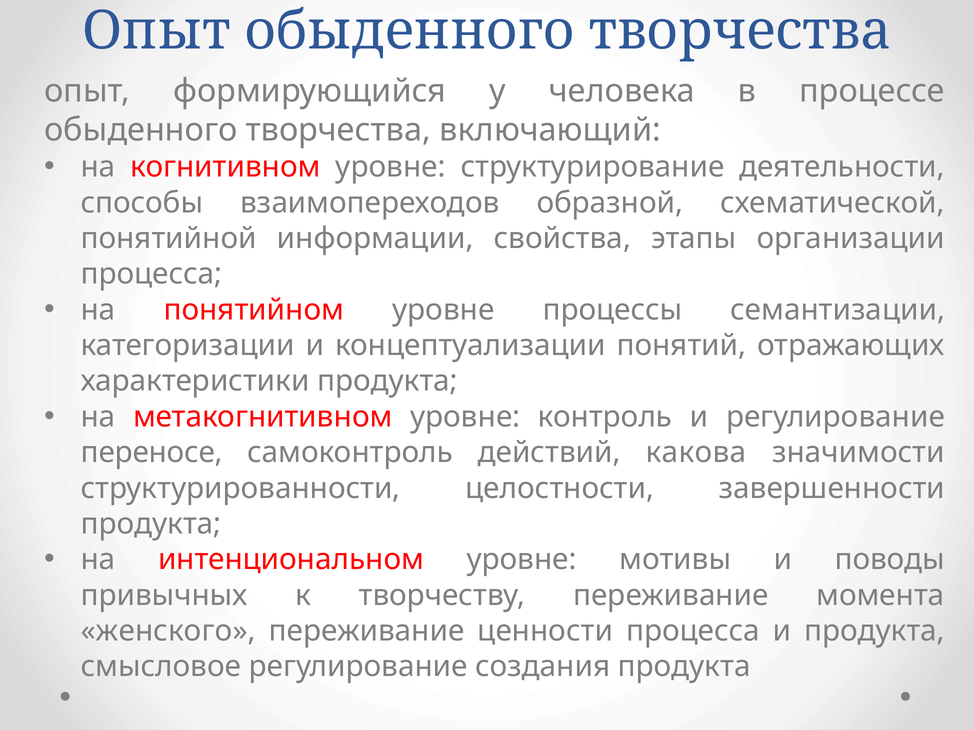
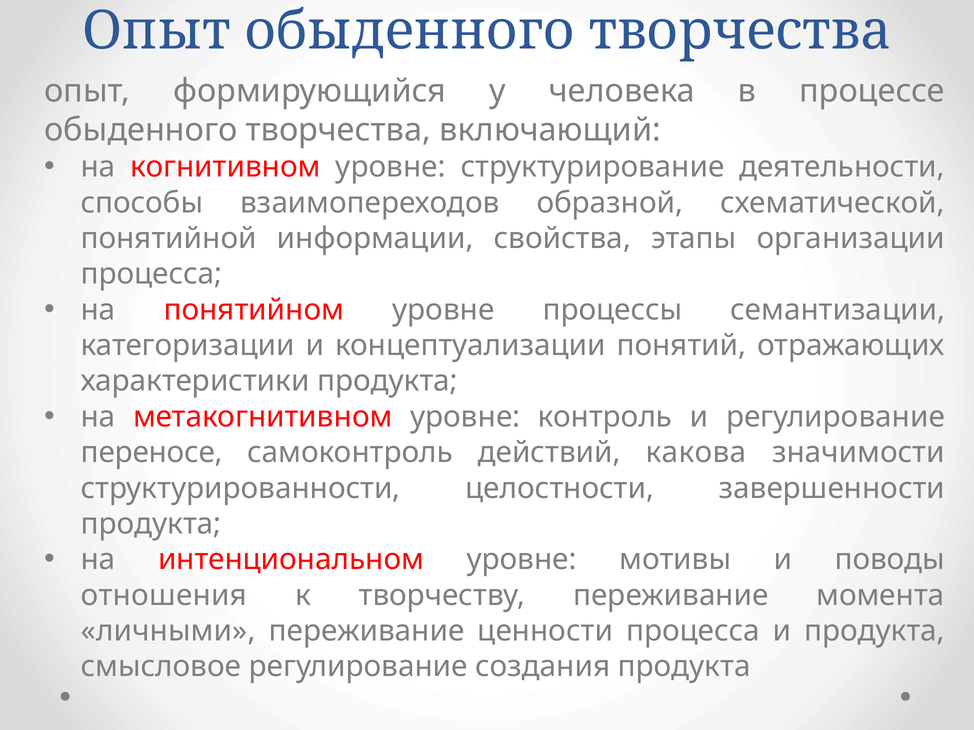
привычных: привычных -> отношения (164, 596)
женского: женского -> личными (168, 631)
